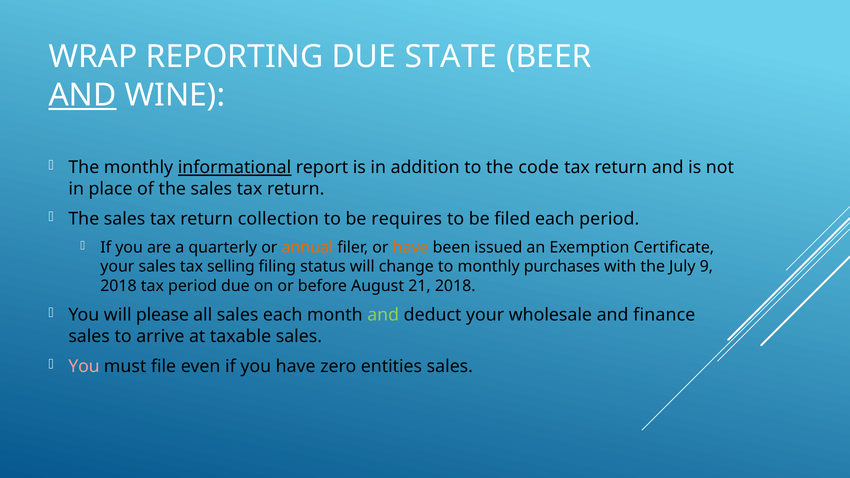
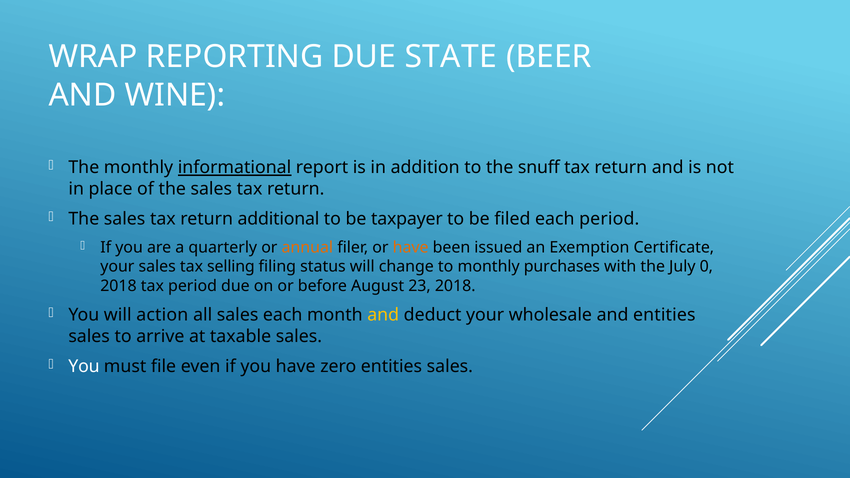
AND underline: present -> none (82, 95)
code: code -> snuff (539, 168)
collection: collection -> additional (278, 219)
requires: requires -> taxpayer (407, 219)
9: 9 -> 0 (706, 267)
21: 21 -> 23 (420, 286)
please: please -> action (162, 315)
and colour: light green -> yellow (383, 315)
and finance: finance -> entities (664, 315)
You colour: pink -> white (84, 367)
